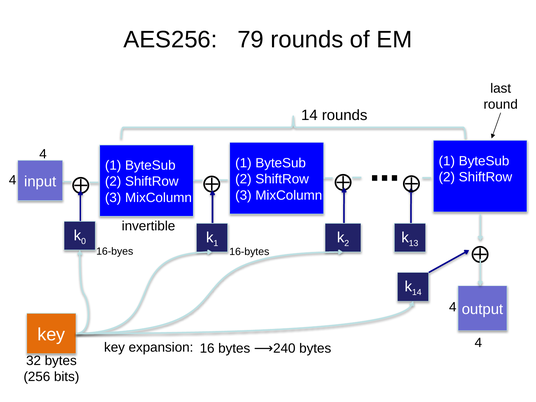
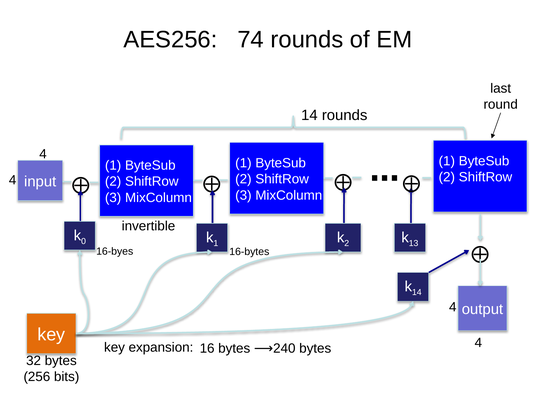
79: 79 -> 74 (251, 40)
